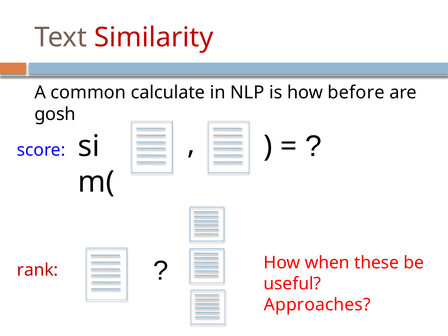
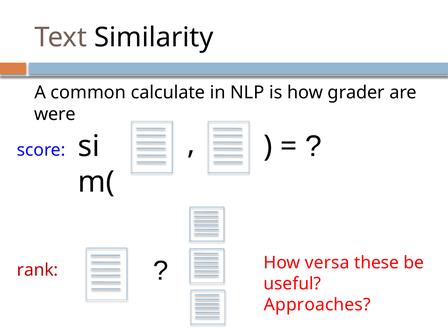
Similarity colour: red -> black (154, 37)
before: before -> grader (356, 93)
gosh: gosh -> were (55, 114)
when: when -> versa (327, 263)
